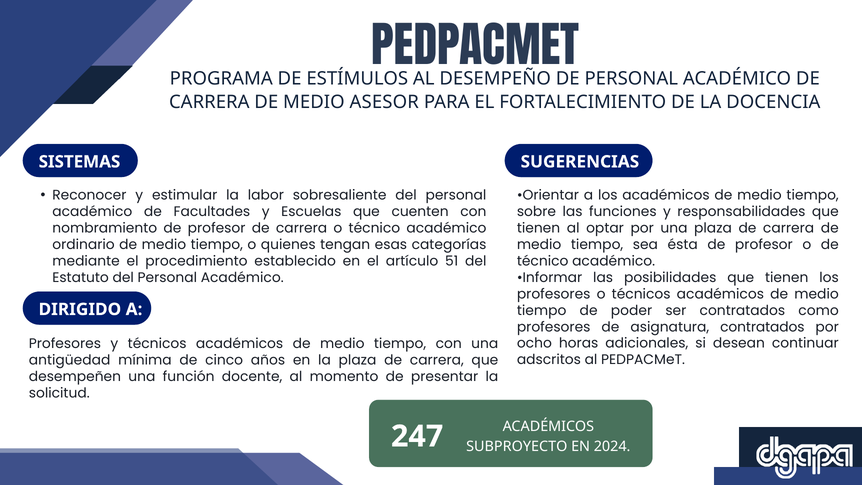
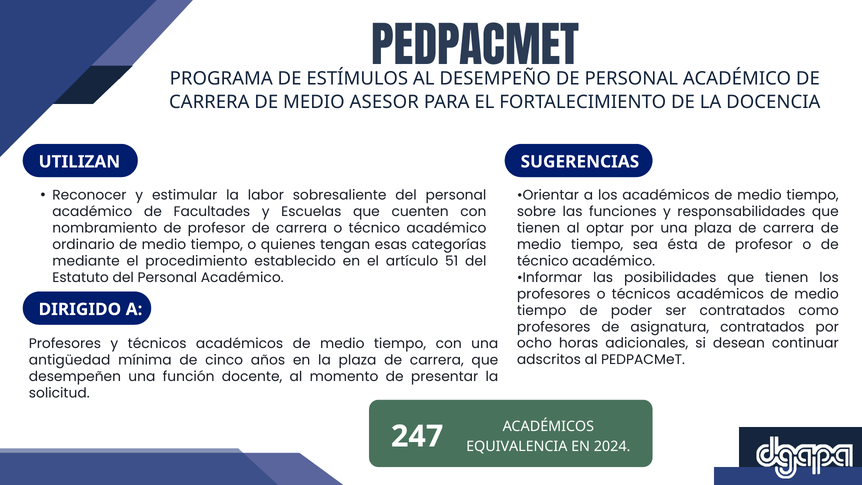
SISTEMAS: SISTEMAS -> UTILIZAN (79, 162)
SUBPROYECTO: SUBPROYECTO -> EQUIVALENCIA (517, 447)
